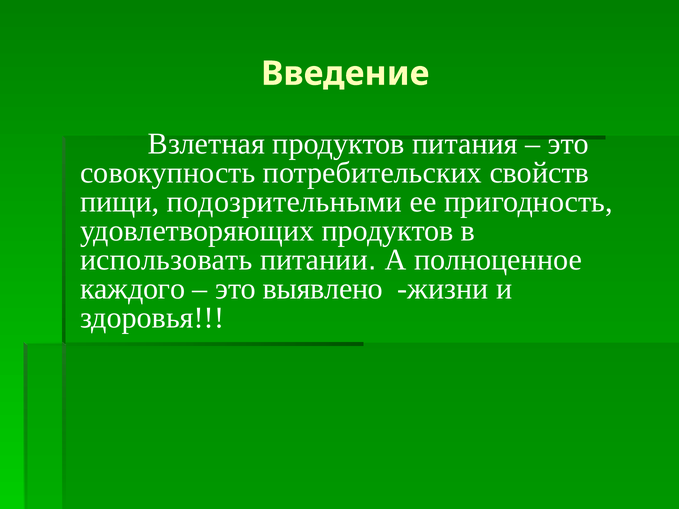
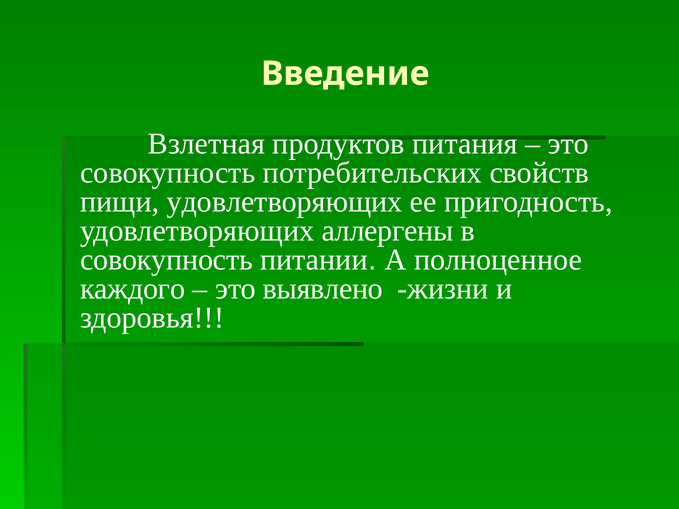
пищи подозрительными: подозрительными -> удовлетворяющих (285, 202)
удовлетворяющих продуктов: продуктов -> аллергены (388, 231)
использовать: использовать -> совокупность (166, 260)
